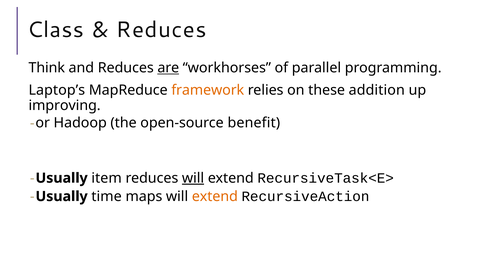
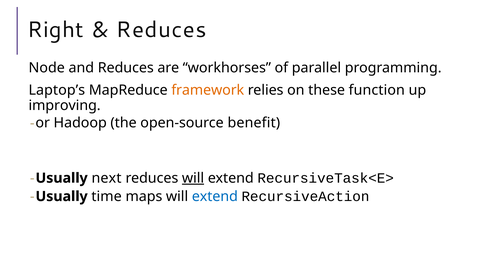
Class: Class -> Right (55, 30)
Think: Think -> Node (47, 68)
are underline: present -> none (168, 68)
addition: addition -> function (377, 90)
item: item -> next (107, 178)
extend colour: orange -> blue (215, 197)
